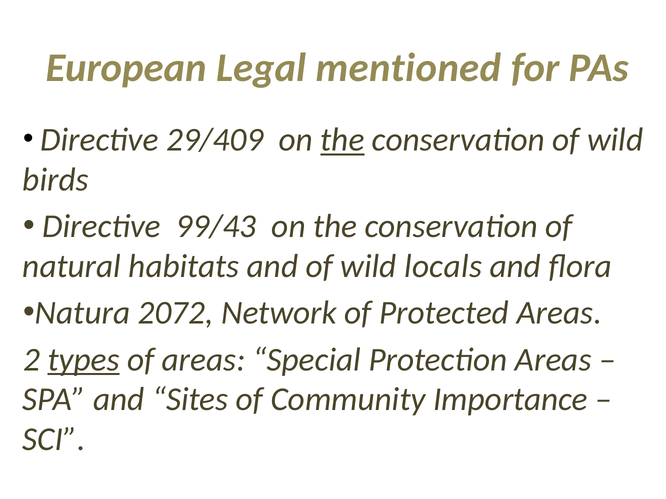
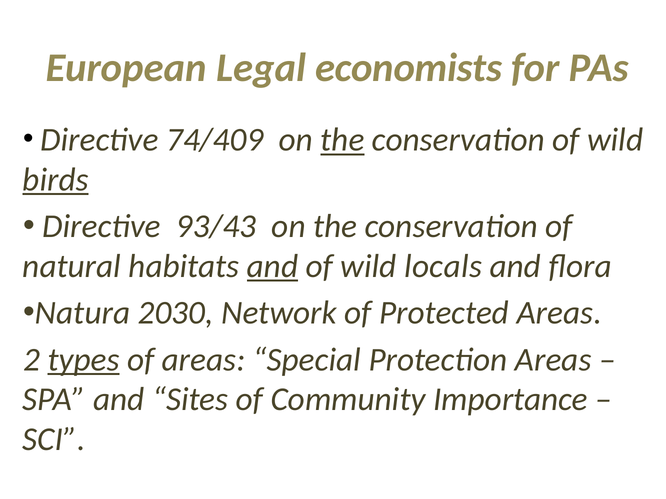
mentioned: mentioned -> economists (409, 68)
29/409: 29/409 -> 74/409 (215, 140)
birds underline: none -> present (56, 180)
99/43: 99/43 -> 93/43 (216, 227)
and underline: none -> present (273, 267)
2072: 2072 -> 2030 (176, 313)
